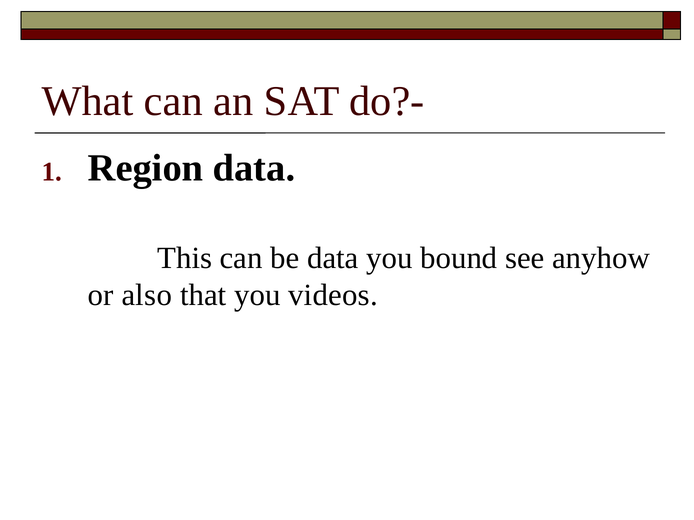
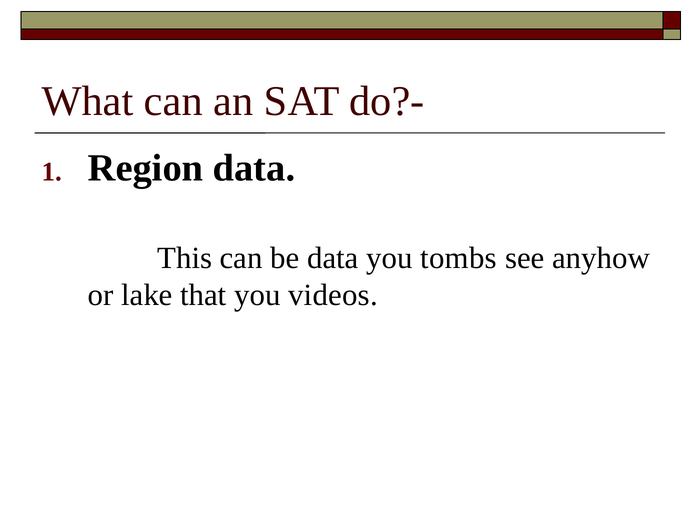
bound: bound -> tombs (459, 259)
also: also -> lake (147, 296)
